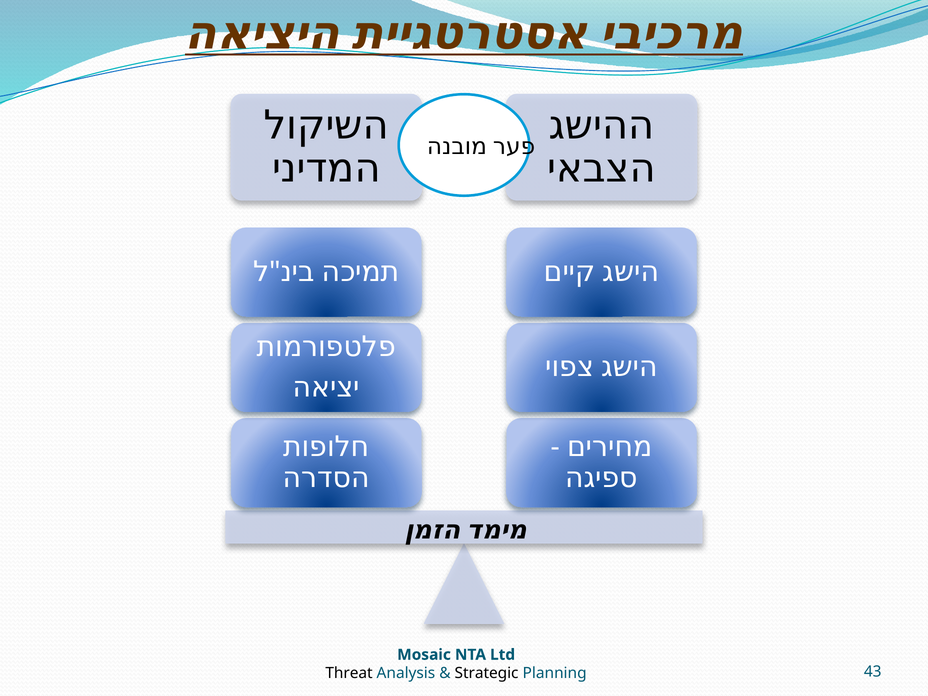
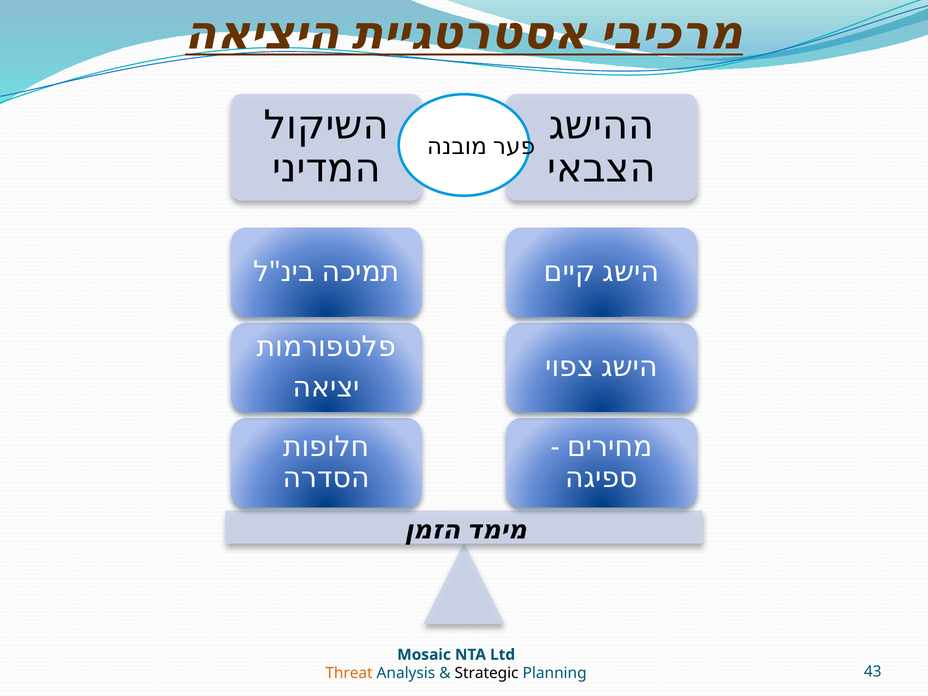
Threat colour: black -> orange (349, 673)
